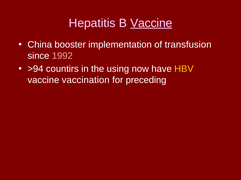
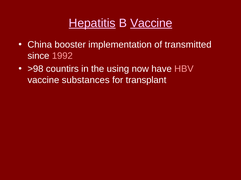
Hepatitis underline: none -> present (92, 23)
transfusion: transfusion -> transmitted (188, 45)
>94: >94 -> >98 (35, 69)
HBV colour: yellow -> pink (184, 69)
vaccination: vaccination -> substances (86, 80)
preceding: preceding -> transplant (146, 80)
